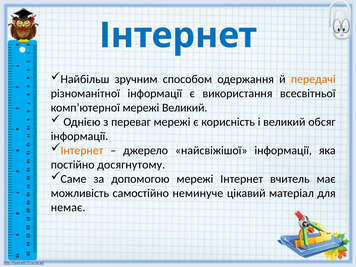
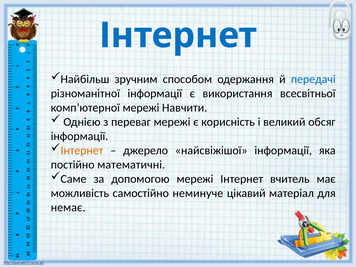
передачі colour: orange -> blue (313, 79)
мережі Великий: Великий -> Навчити (185, 108)
досягнутому: досягнутому -> математичні (131, 165)
